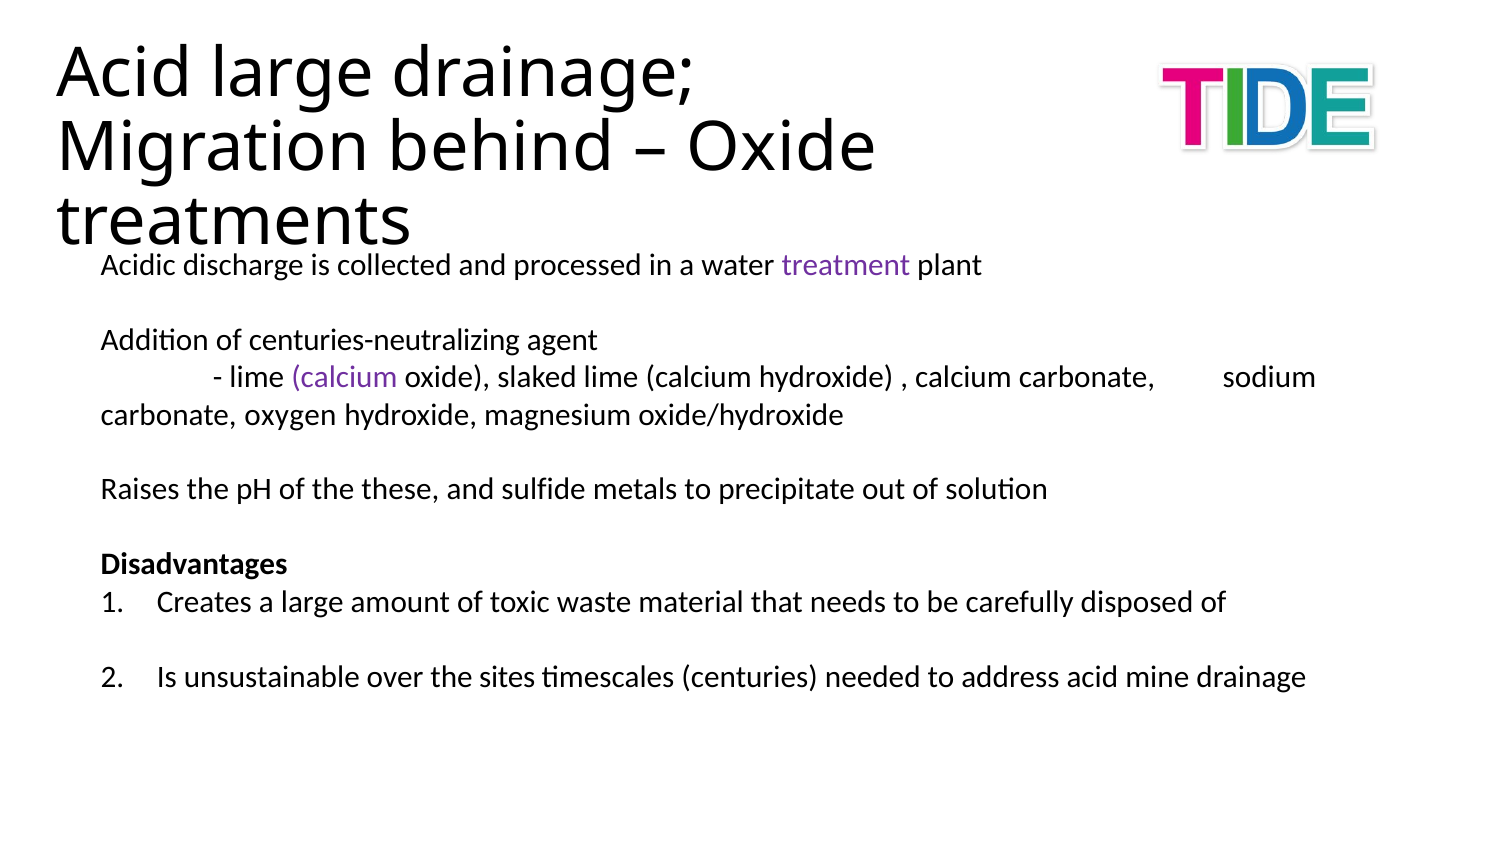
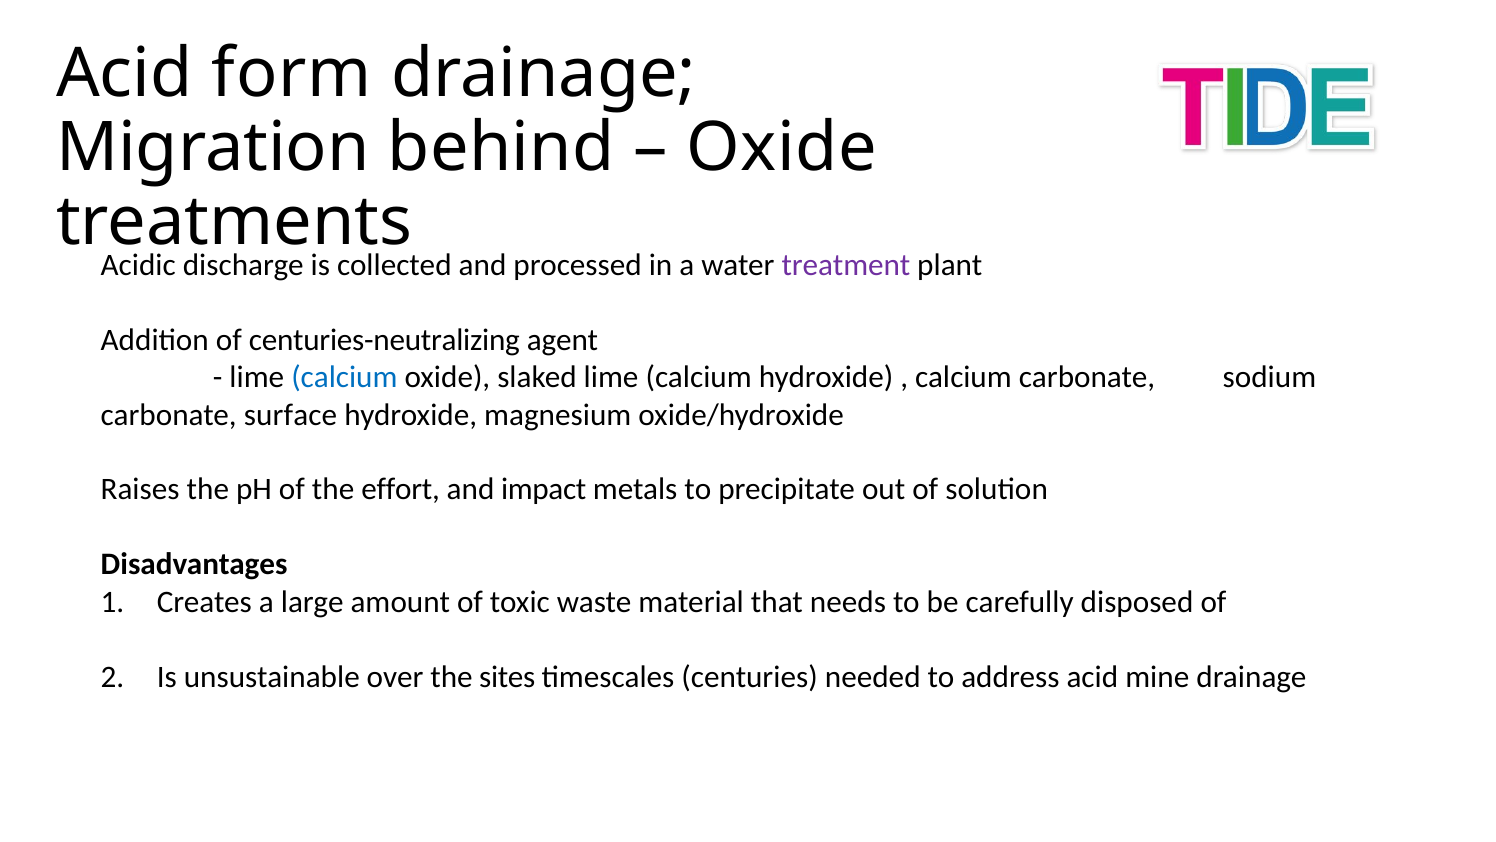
Acid large: large -> form (292, 74)
calcium colour: purple -> blue (344, 377)
oxygen: oxygen -> surface (291, 415)
these: these -> effort (401, 489)
sulfide: sulfide -> impact (544, 489)
